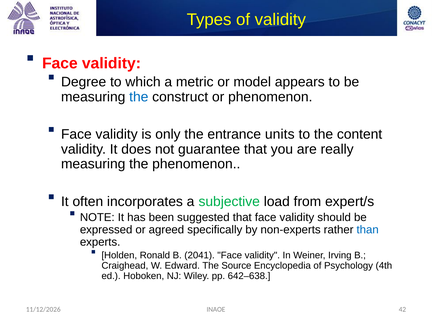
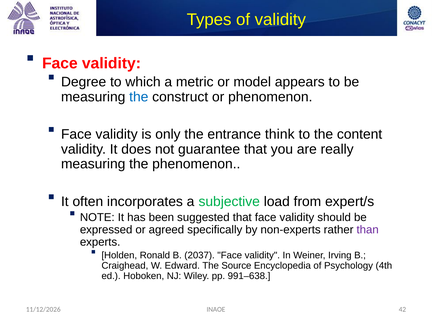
units: units -> think (280, 134)
than colour: blue -> purple (368, 230)
2041: 2041 -> 2037 (200, 255)
642–638: 642–638 -> 991–638 (249, 276)
